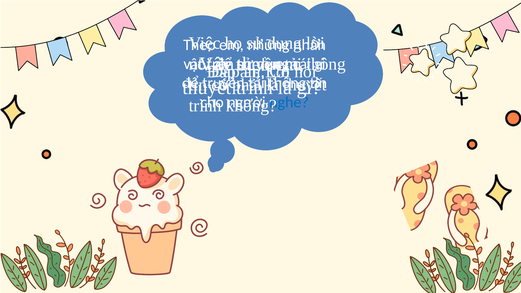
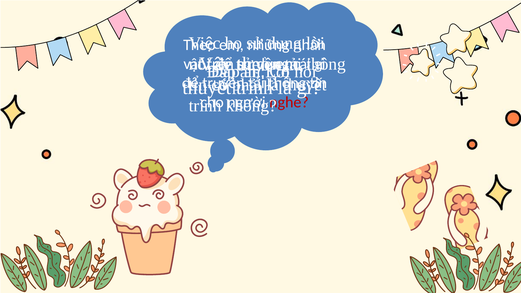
nghe colour: blue -> red (289, 102)
